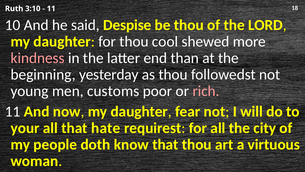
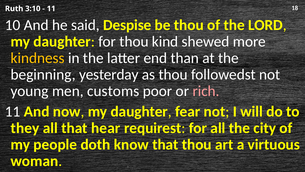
cool: cool -> kind (165, 42)
kindness colour: pink -> yellow (38, 58)
your: your -> they (25, 128)
hate: hate -> hear (106, 128)
